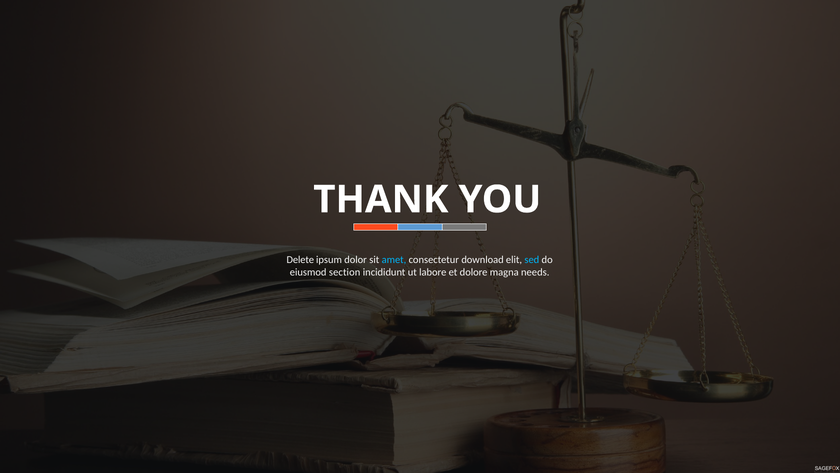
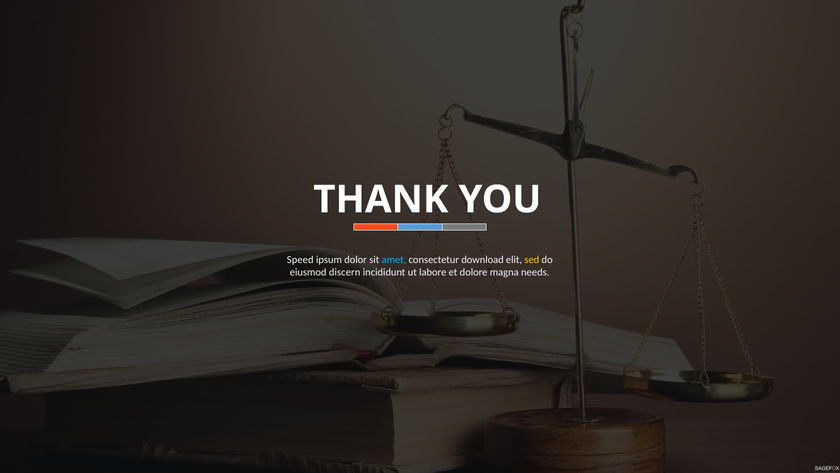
Delete: Delete -> Speed (300, 259)
sed colour: light blue -> yellow (532, 259)
section: section -> discern (345, 272)
